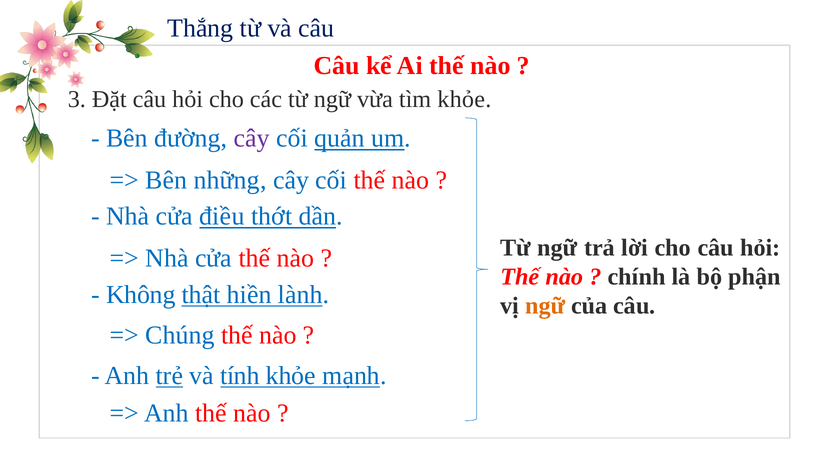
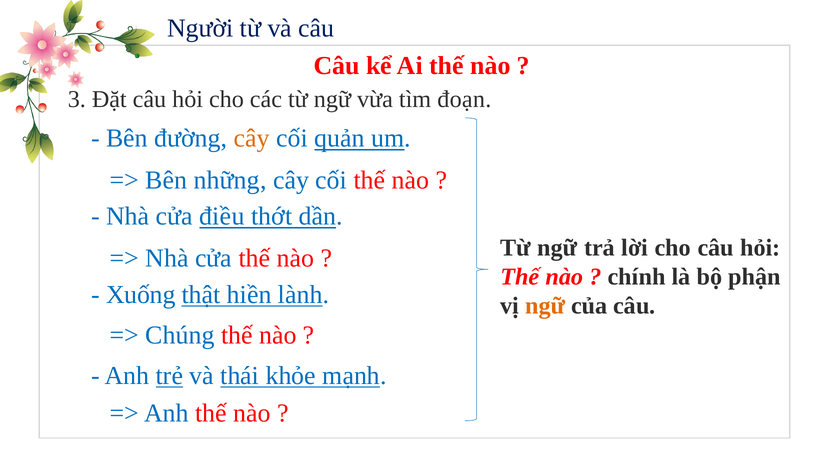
Thắng: Thắng -> Người (200, 28)
tìm khỏe: khỏe -> đoạn (464, 99)
cây colour: purple -> orange (252, 138)
Không: Không -> Xuống (141, 295)
tính: tính -> thái (240, 376)
